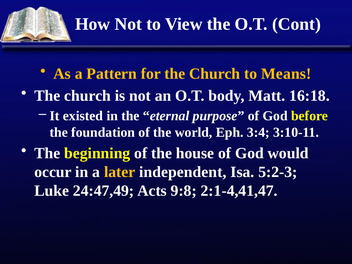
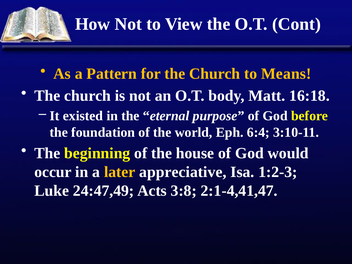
3:4: 3:4 -> 6:4 (258, 132)
independent: independent -> appreciative (183, 172)
5:2-3: 5:2-3 -> 1:2-3 (278, 172)
9:8: 9:8 -> 3:8 (184, 191)
